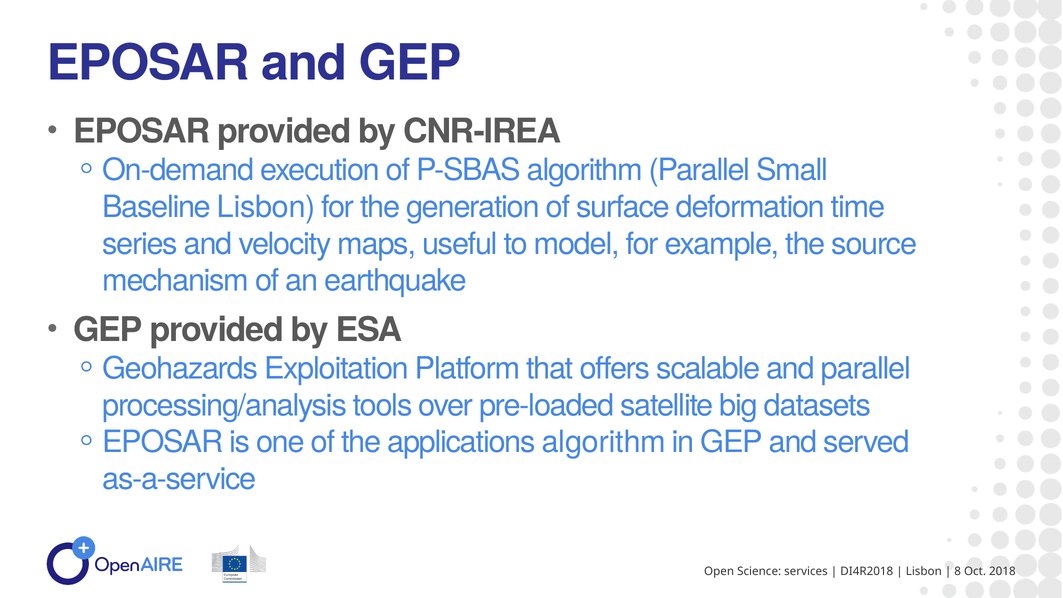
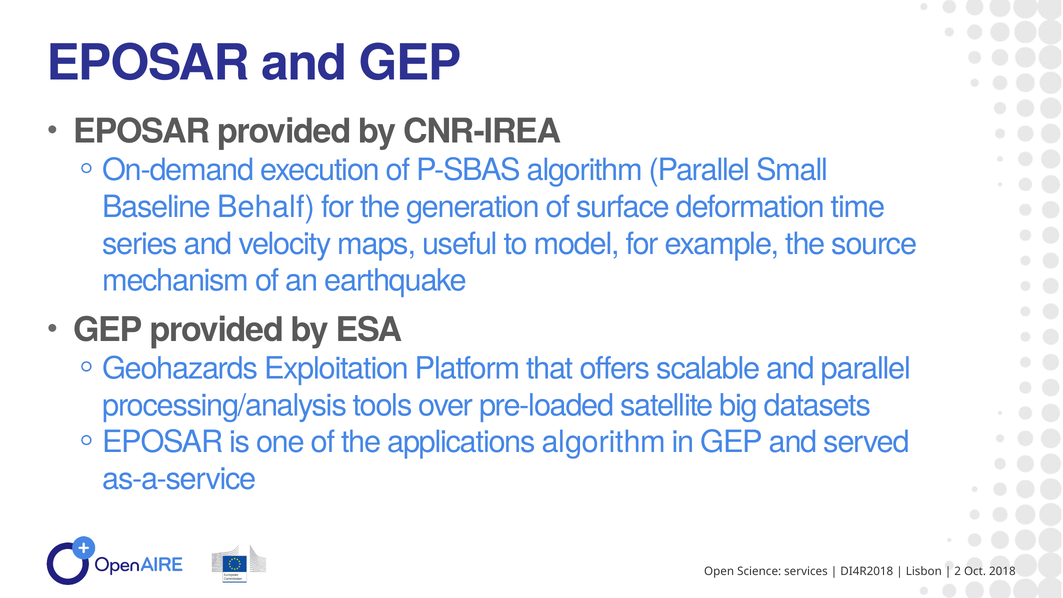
Baseline Lisbon: Lisbon -> Behalf (266, 207)
8: 8 -> 2 (958, 571)
